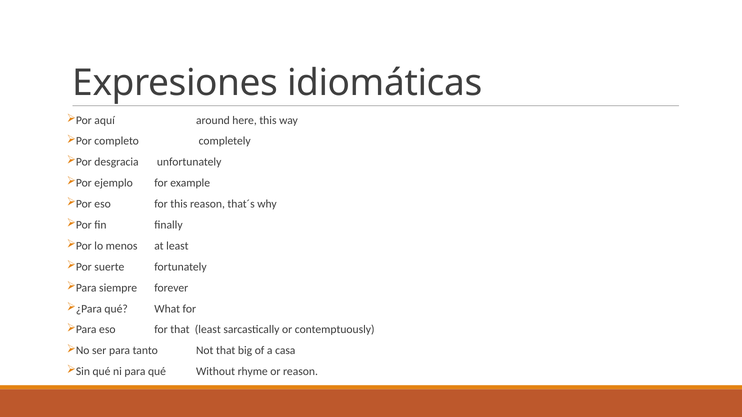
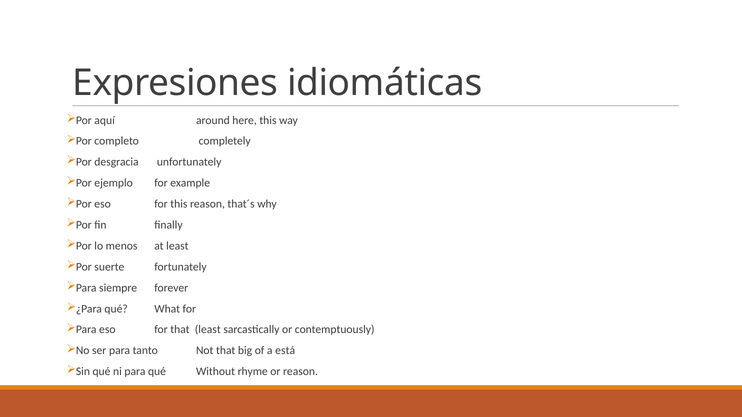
casa: casa -> está (285, 351)
